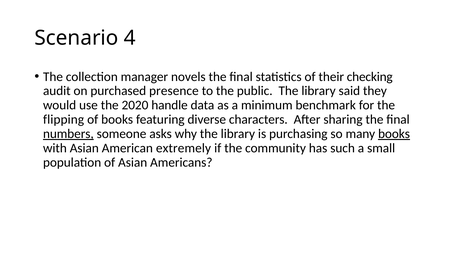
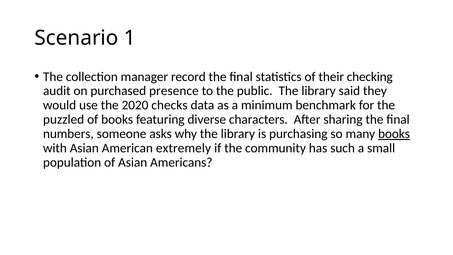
4: 4 -> 1 (130, 38)
novels: novels -> record (188, 77)
handle: handle -> checks (169, 105)
flipping: flipping -> puzzled (64, 119)
numbers underline: present -> none (68, 134)
